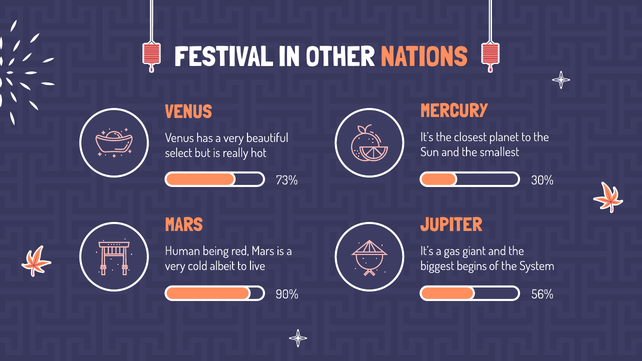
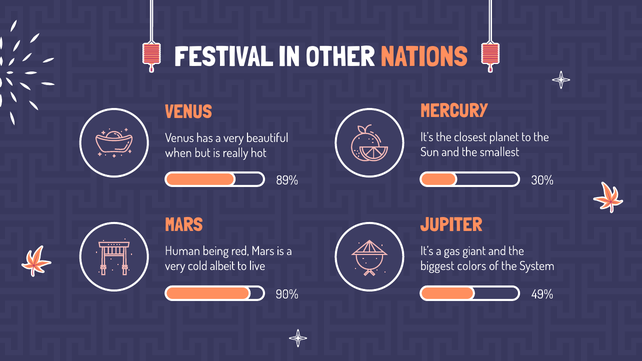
select: select -> when (178, 153)
73%: 73% -> 89% (287, 180)
begins: begins -> colors (472, 266)
56%: 56% -> 49% (542, 294)
